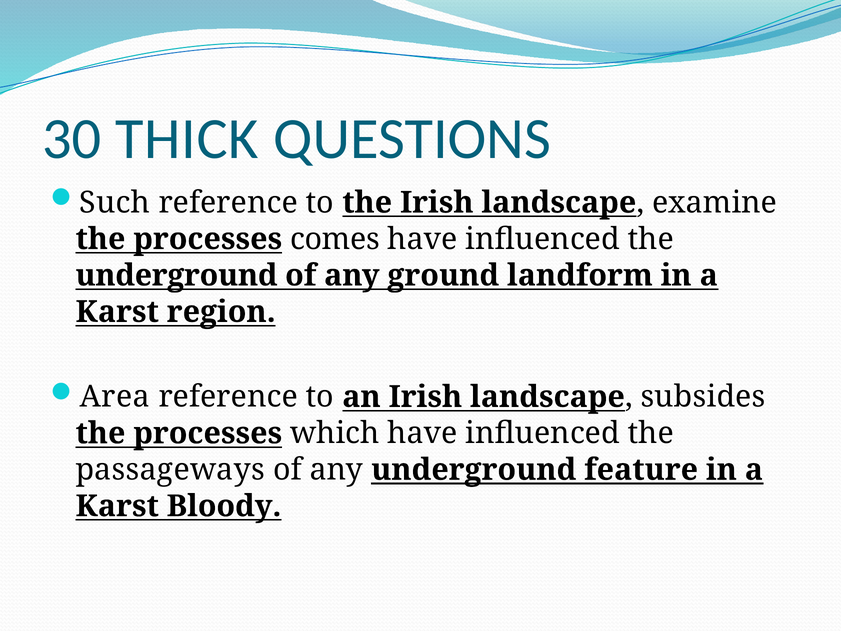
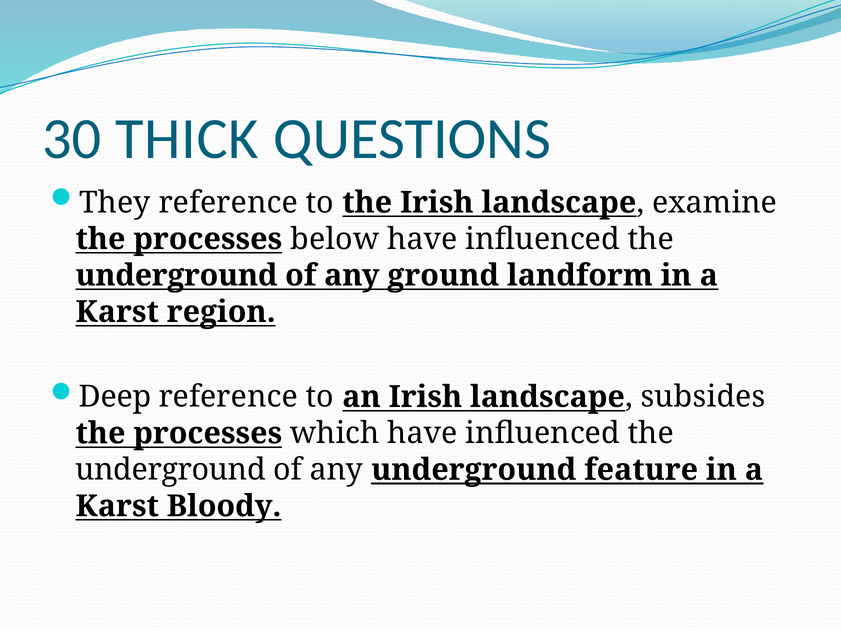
Such: Such -> They (115, 202)
comes: comes -> below (335, 239)
Area: Area -> Deep (115, 397)
passageways: passageways -> underground (171, 470)
